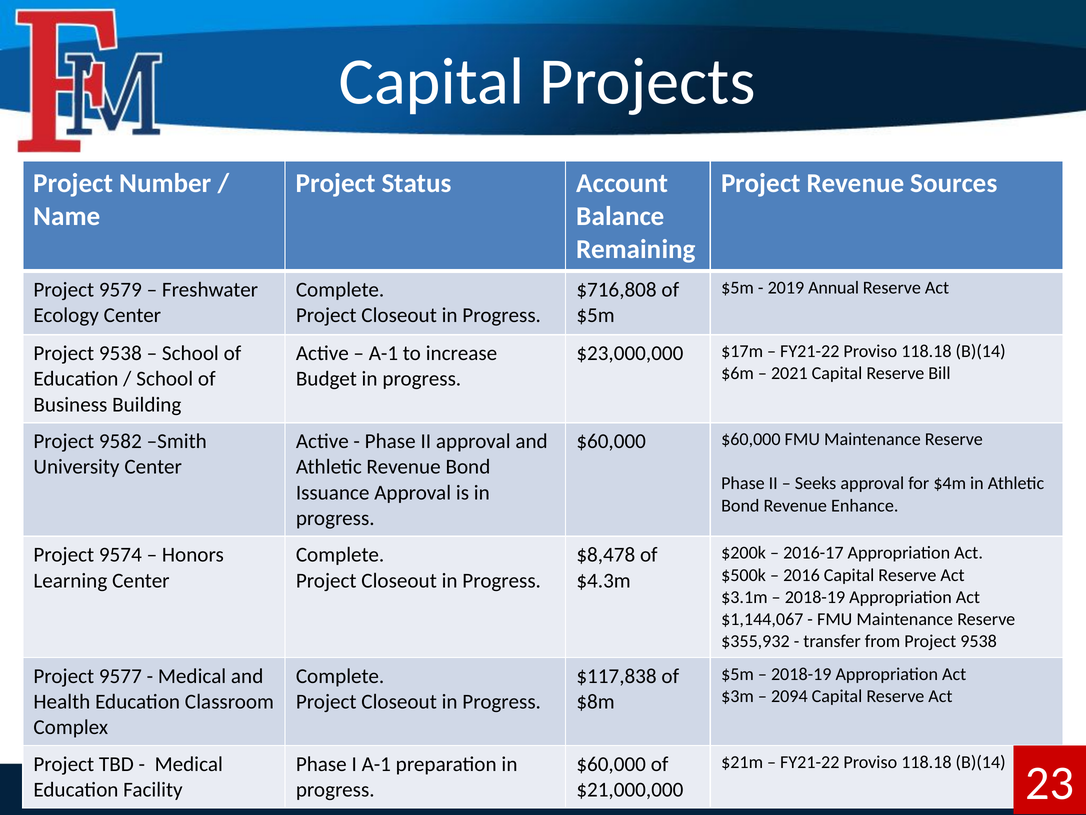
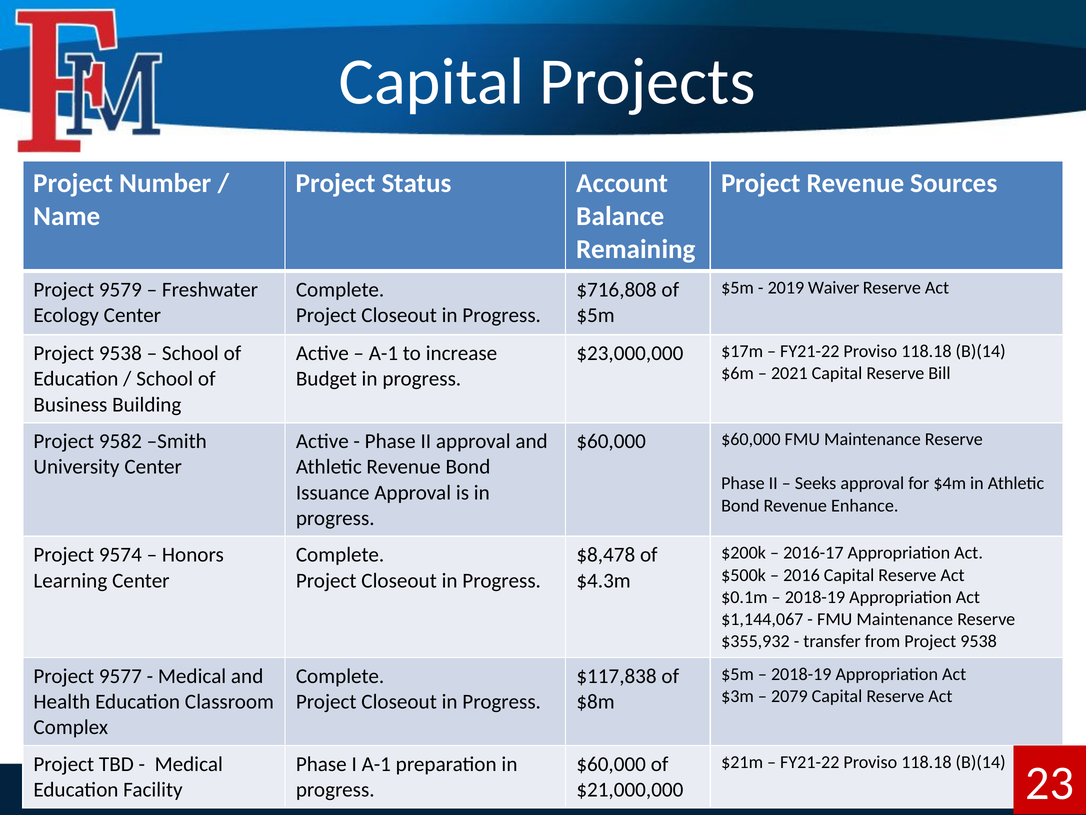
Annual: Annual -> Waiver (834, 288)
$3.1m: $3.1m -> $0.1m (744, 597)
2094: 2094 -> 2079 (789, 696)
